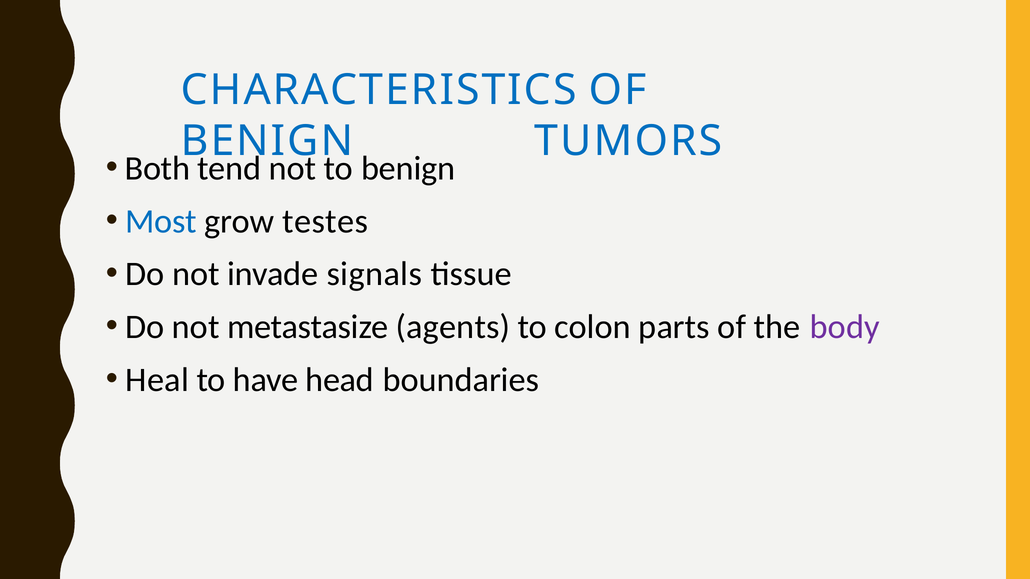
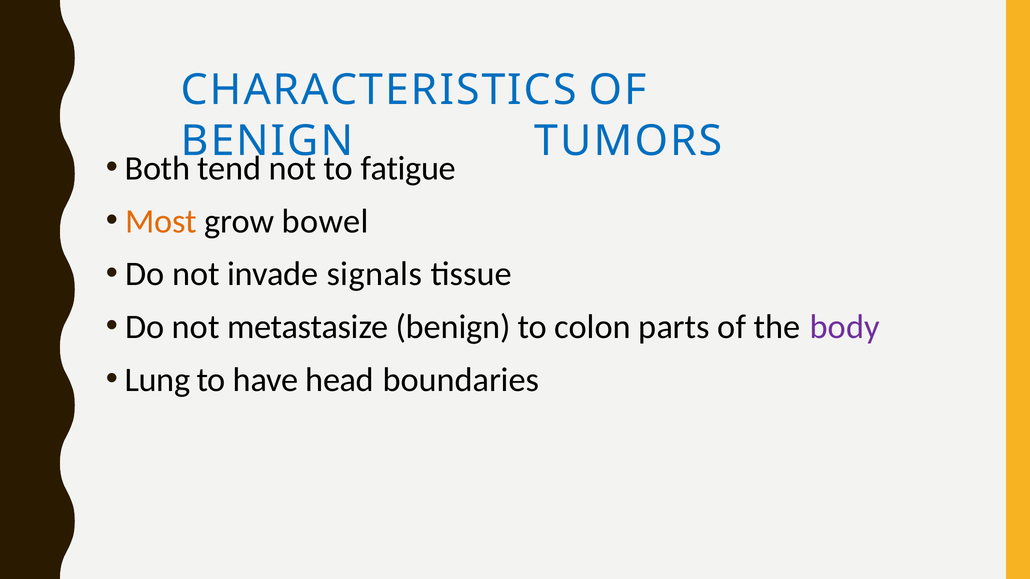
benign: benign -> fatigue (408, 169)
Most colour: blue -> orange (161, 221)
testes: testes -> bowel (325, 221)
metastasize agents: agents -> benign (453, 327)
Heal: Heal -> Lung (158, 380)
